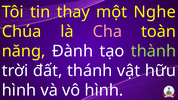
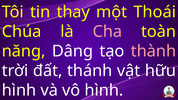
Nghe: Nghe -> Thoái (155, 12)
Đành: Đành -> Dâng (73, 51)
thành colour: light green -> pink (153, 51)
